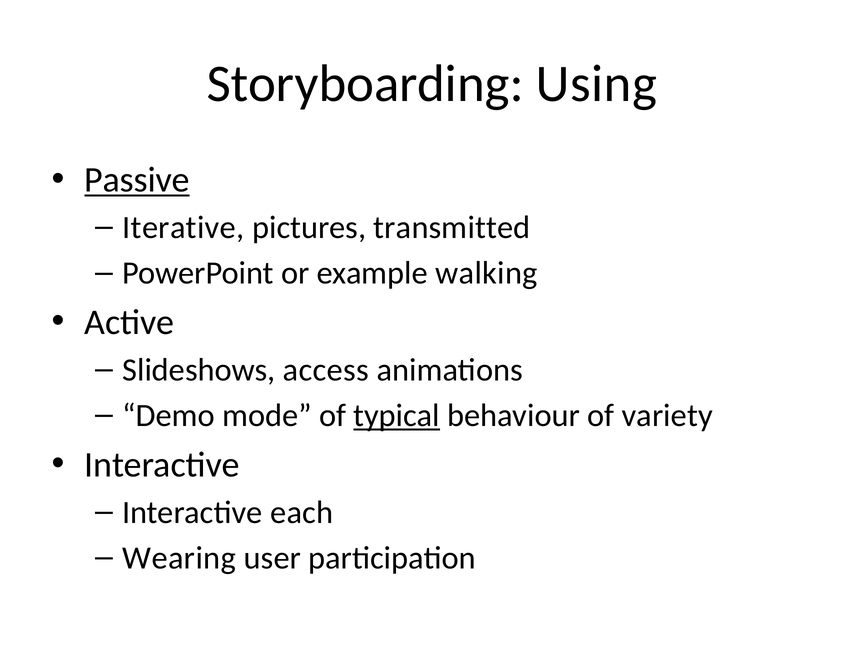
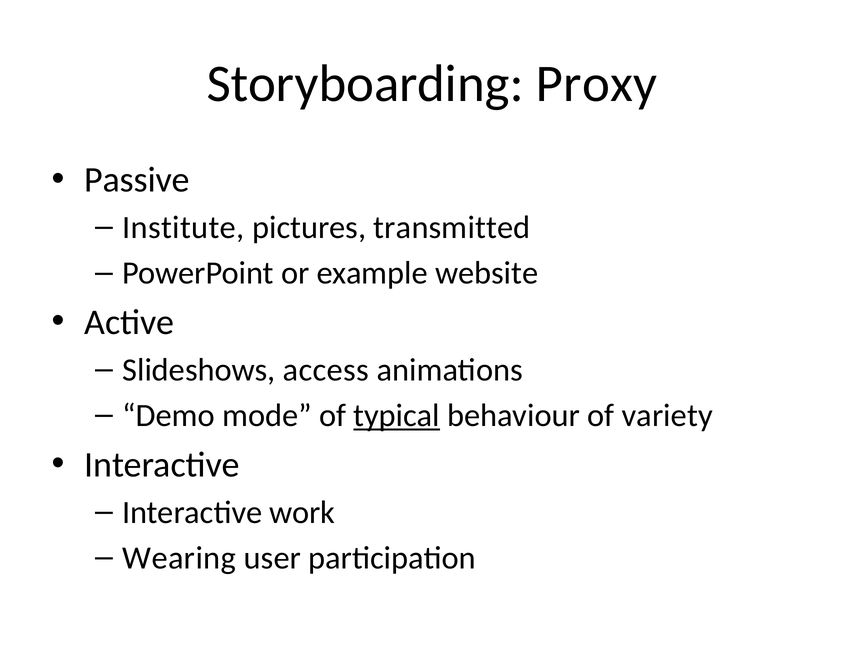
Using: Using -> Proxy (596, 84)
Passive underline: present -> none (137, 180)
Iterative: Iterative -> Institute (183, 227)
walking: walking -> website (487, 273)
each: each -> work (302, 512)
